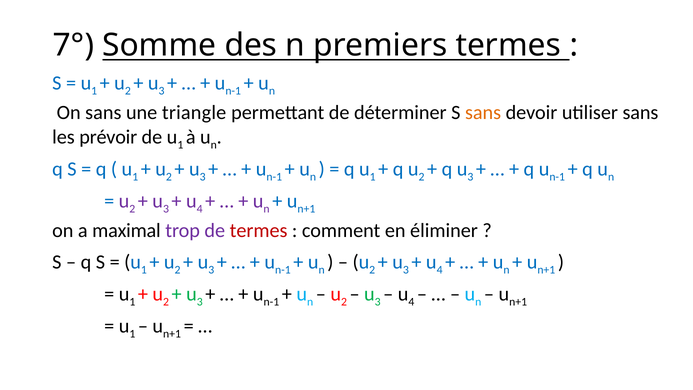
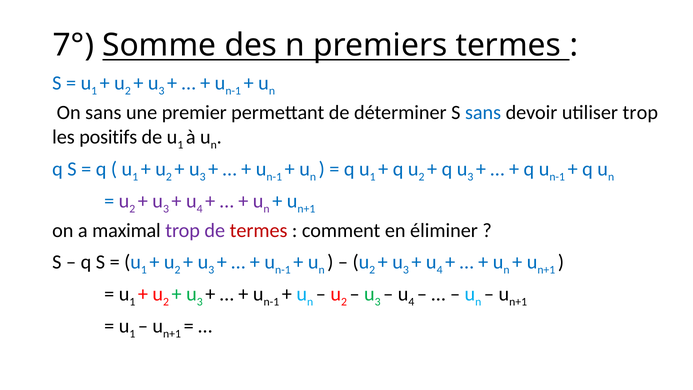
triangle: triangle -> premier (194, 113)
sans colour: orange -> blue (483, 113)
utiliser sans: sans -> trop (640, 113)
prévoir: prévoir -> positifs (108, 137)
